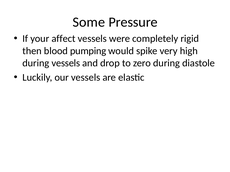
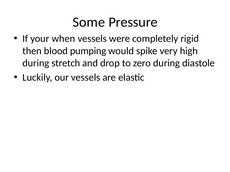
affect: affect -> when (63, 39)
during vessels: vessels -> stretch (66, 63)
